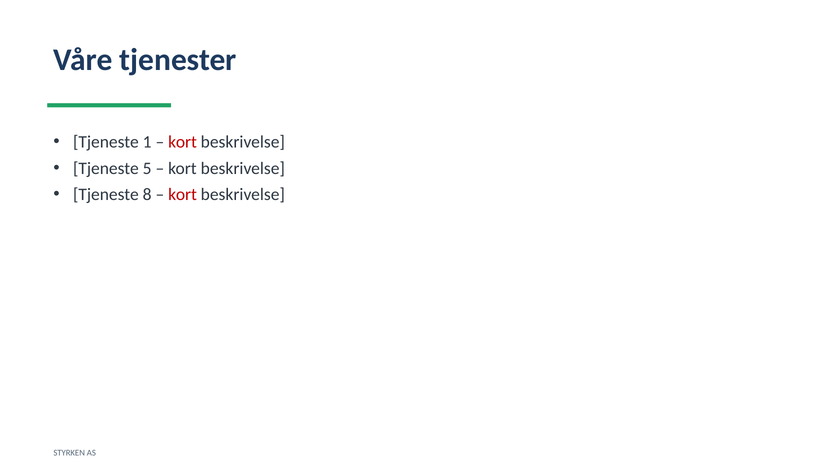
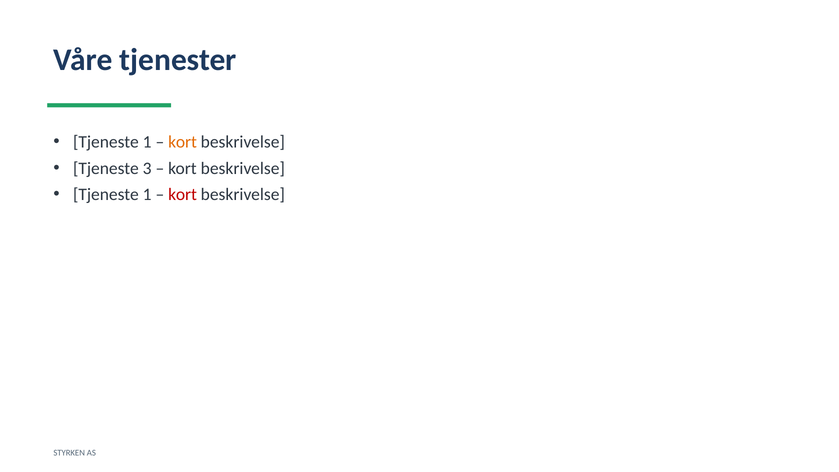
kort colour: red -> orange (183, 142)
5: 5 -> 3 (147, 168)
8: 8 -> 1 (147, 195)
